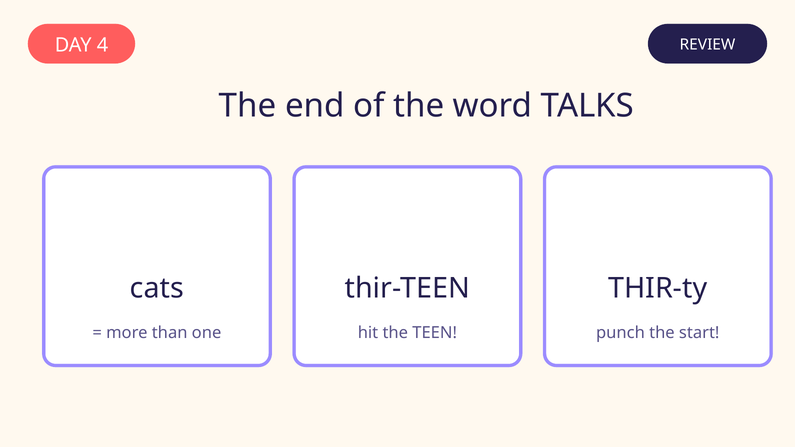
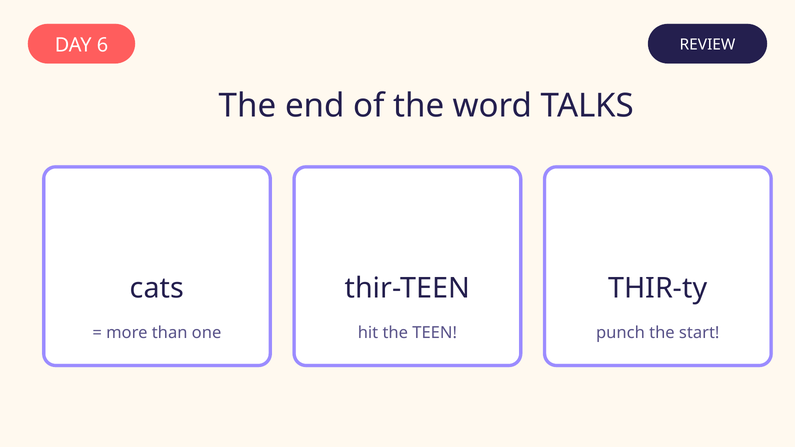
4: 4 -> 6 (102, 45)
